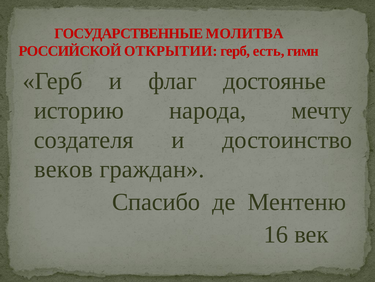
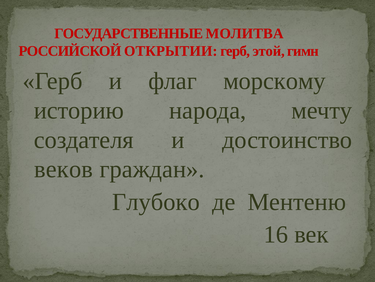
есть: есть -> этой (269, 51)
достоянье: достоянье -> морскому (275, 81)
Спасибо: Спасибо -> Глубоко (156, 201)
